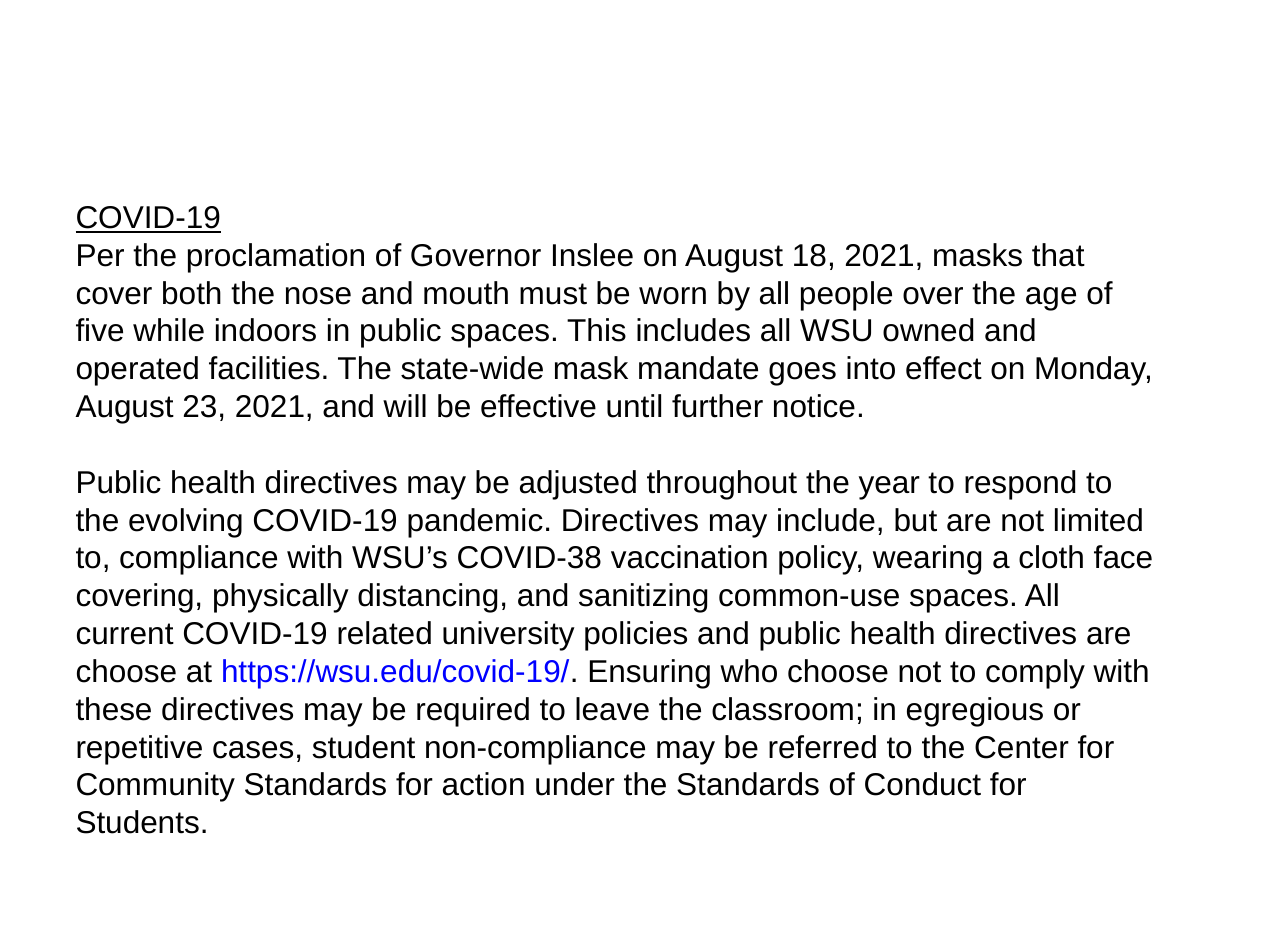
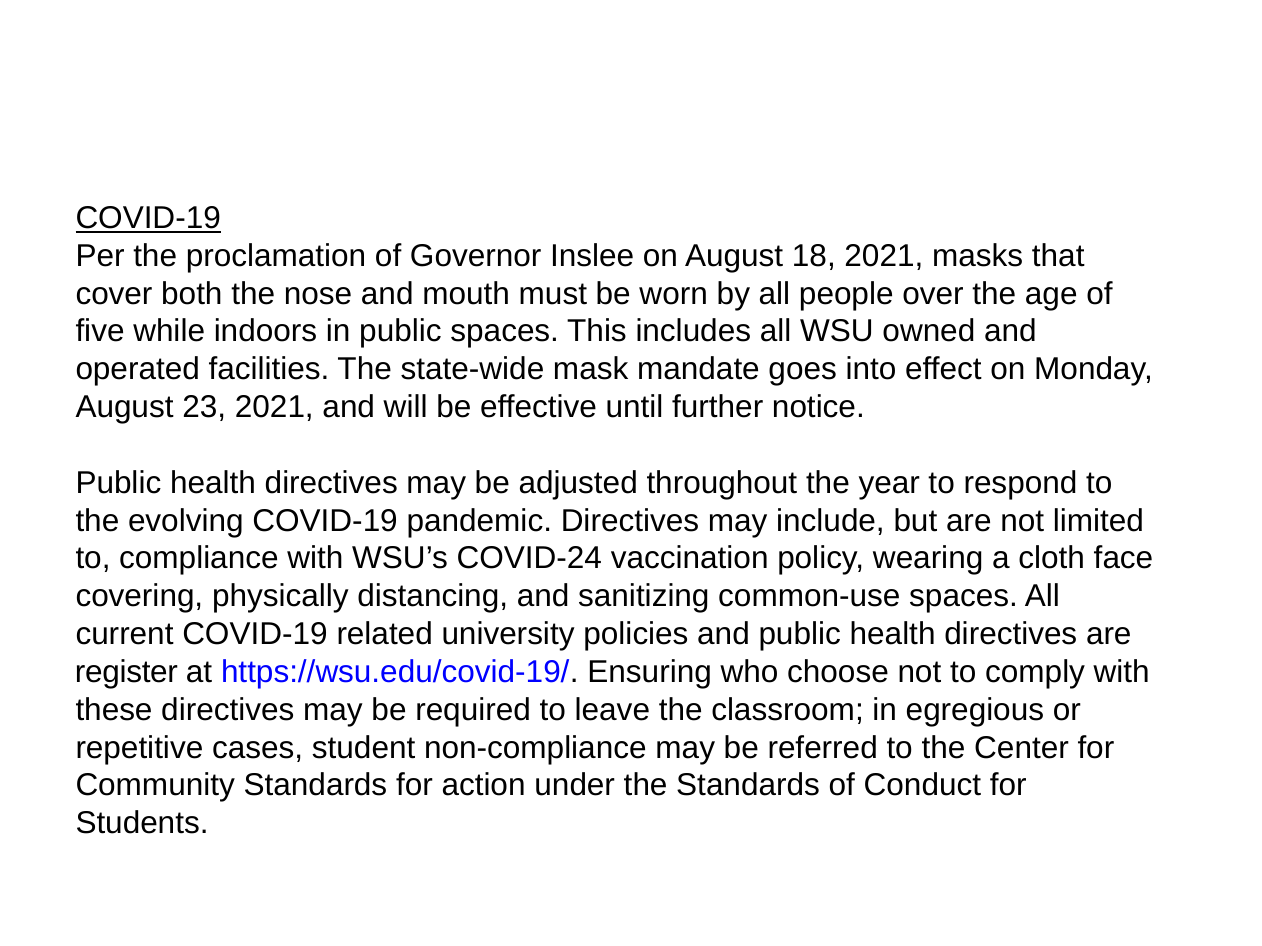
COVID-38: COVID-38 -> COVID-24 (529, 559)
choose: choose -> register (126, 672)
